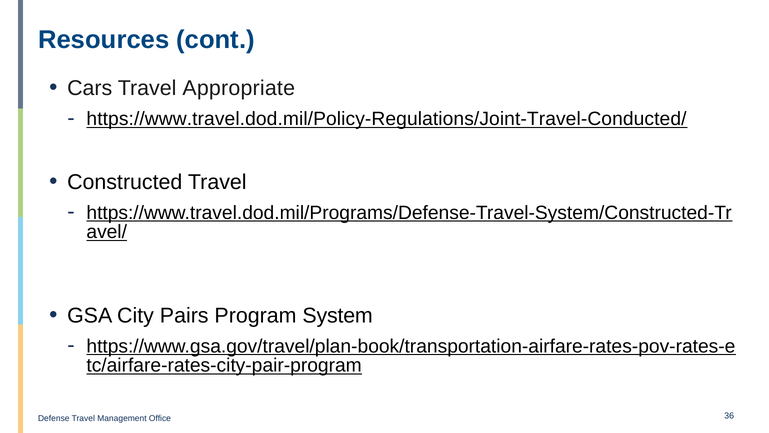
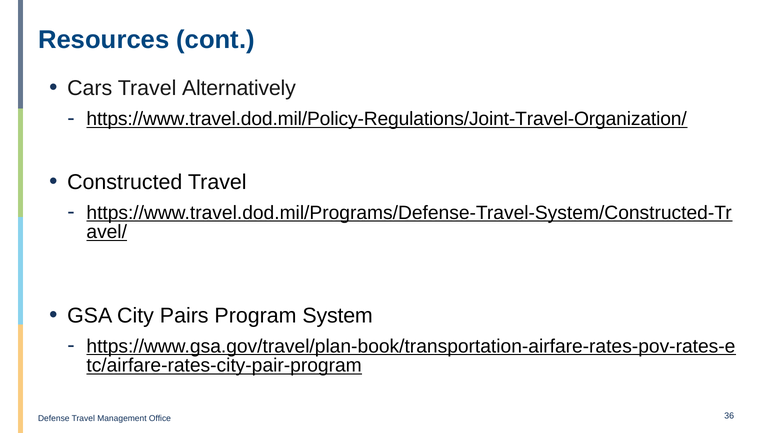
Appropriate: Appropriate -> Alternatively (239, 88)
https://www.travel.dod.mil/Policy-Regulations/Joint-Travel-Conducted/: https://www.travel.dod.mil/Policy-Regulations/Joint-Travel-Conducted/ -> https://www.travel.dod.mil/Policy-Regulations/Joint-Travel-Organization/ (387, 119)
